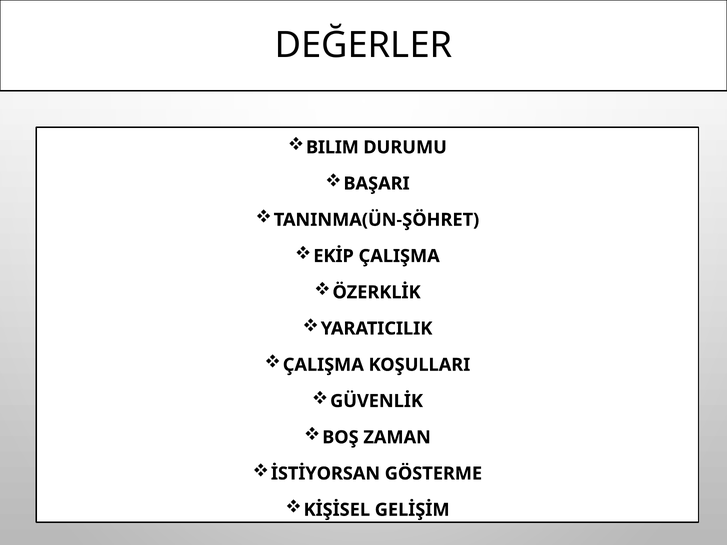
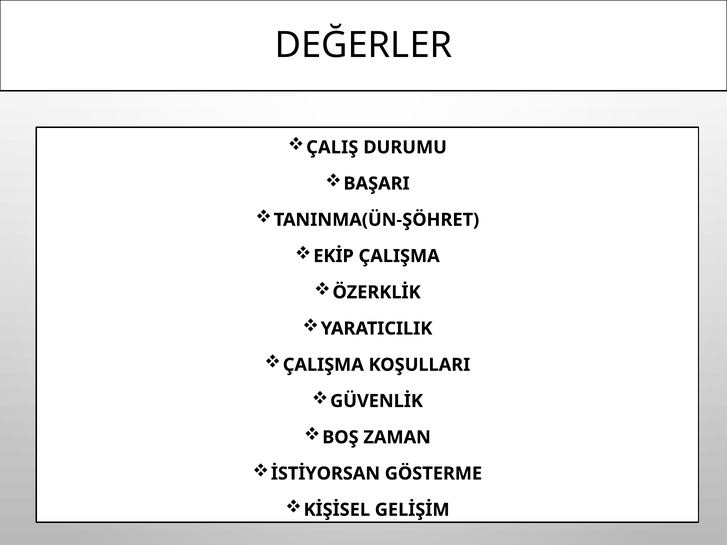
BILIM: BILIM -> ÇALIŞ (332, 147)
